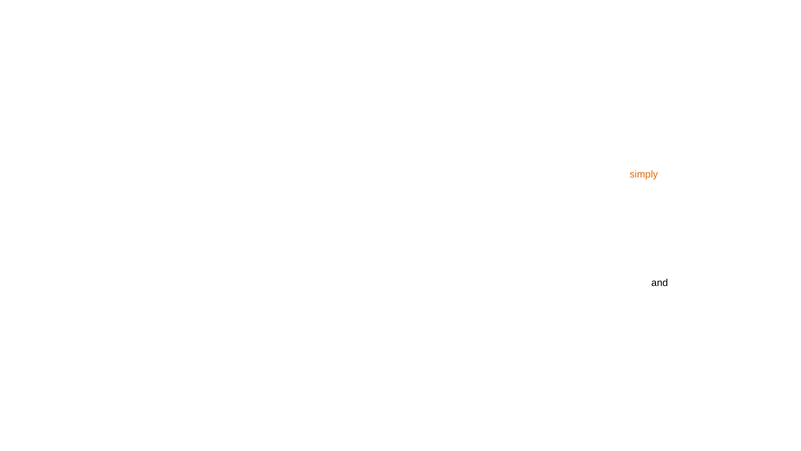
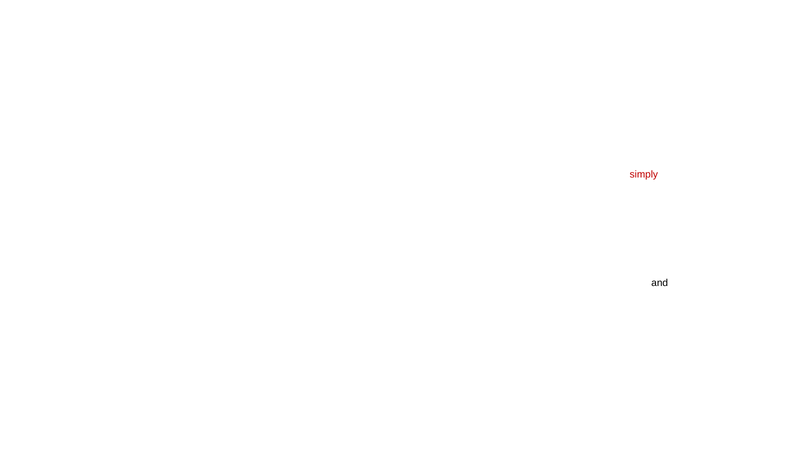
simply colour: orange -> red (644, 174)
